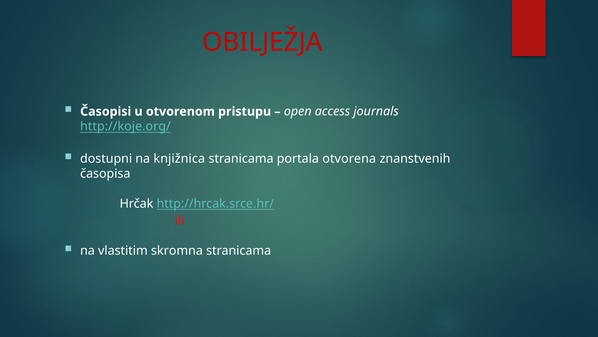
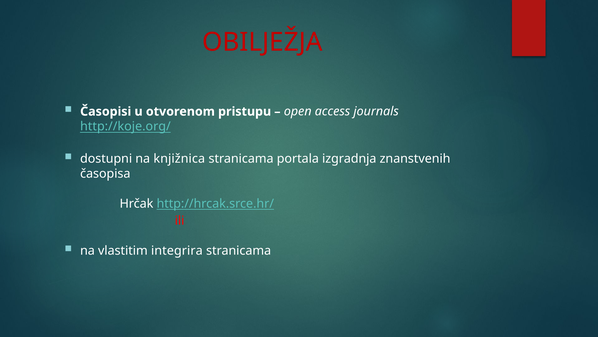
otvorena: otvorena -> izgradnja (349, 158)
skromna: skromna -> integrira (177, 250)
